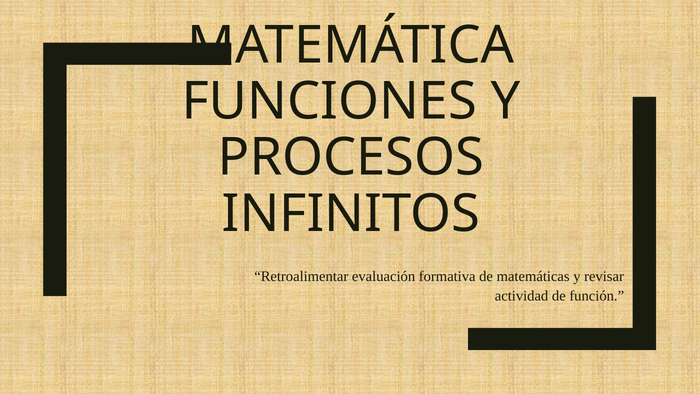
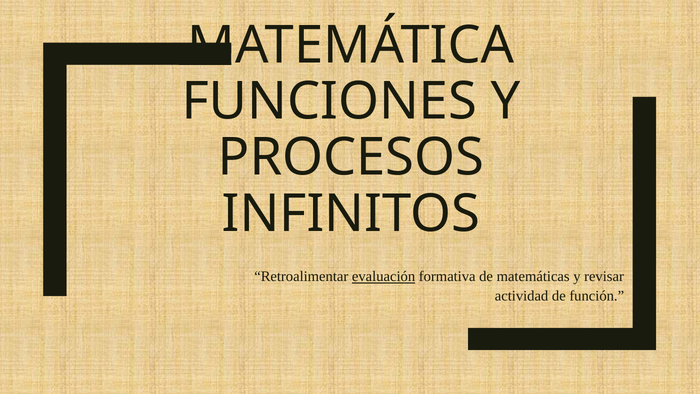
evaluación underline: none -> present (384, 276)
